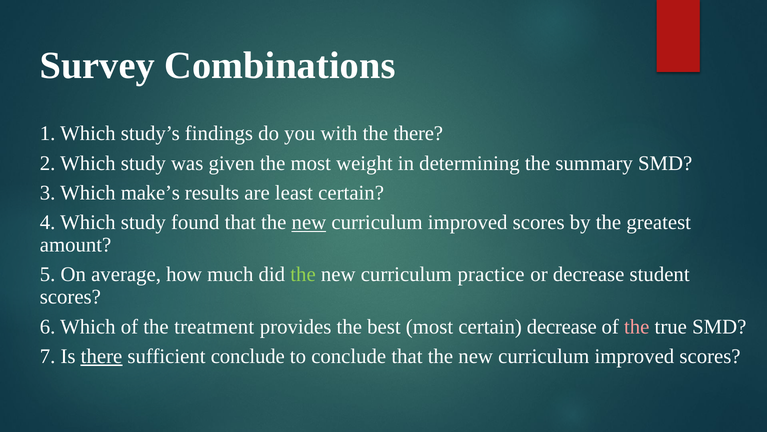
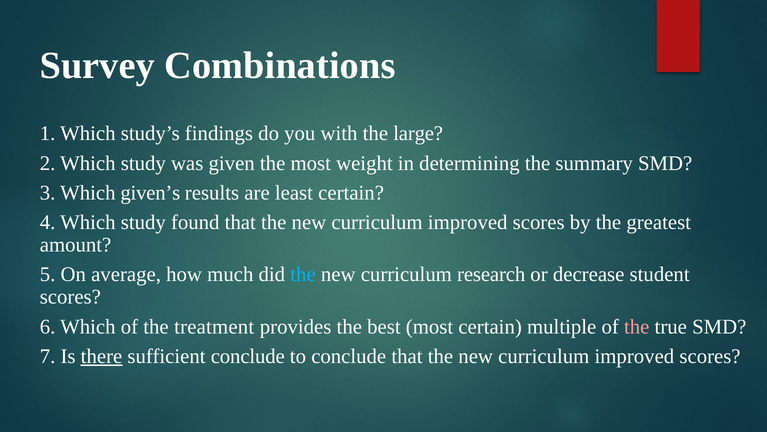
the there: there -> large (418, 133)
make’s: make’s -> given’s (150, 193)
new underline: present -> none (309, 222)
the colour: light green -> light blue (303, 274)
practice: practice -> research (491, 274)
certain decrease: decrease -> multiple (562, 326)
